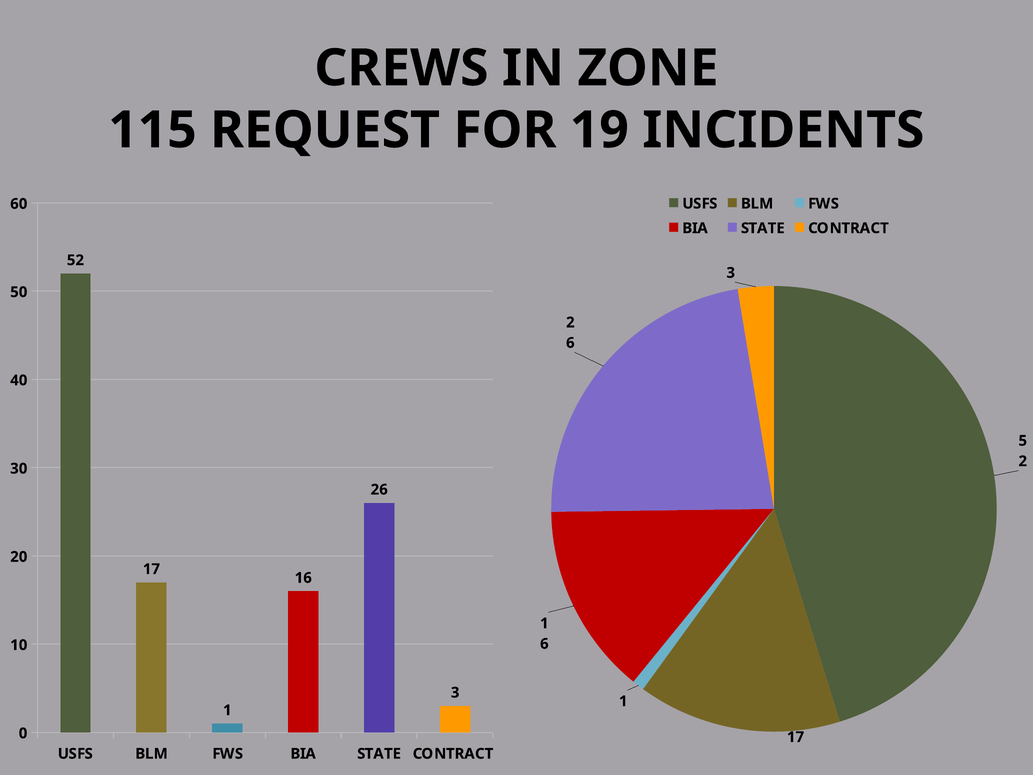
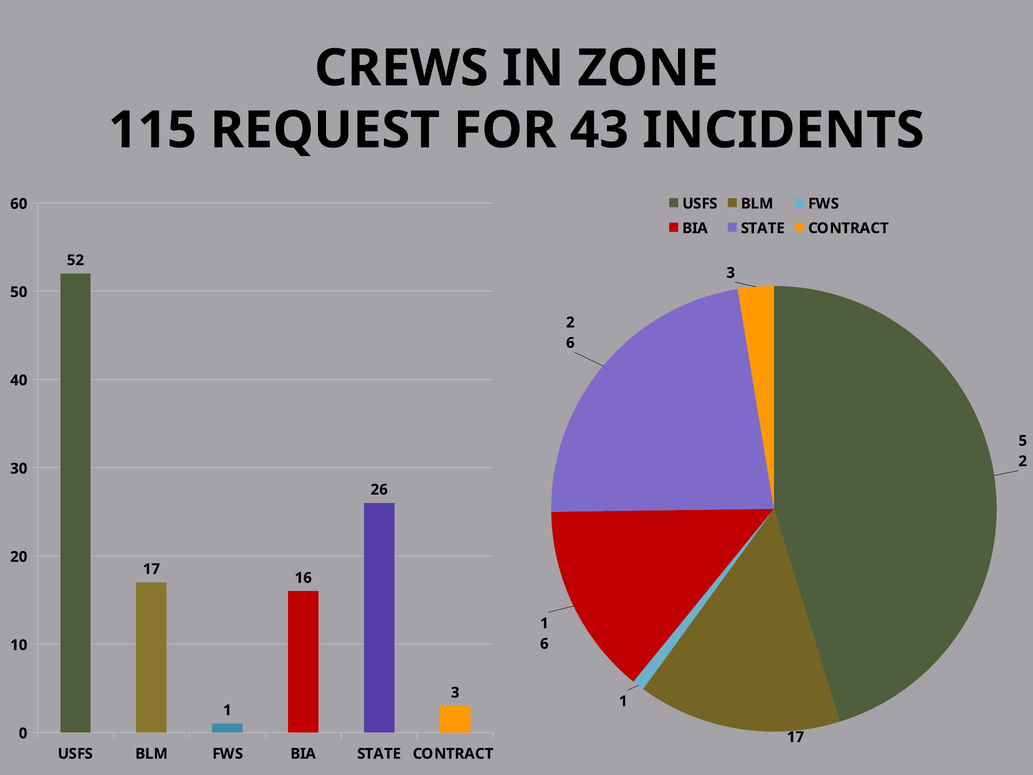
19: 19 -> 43 (599, 130)
